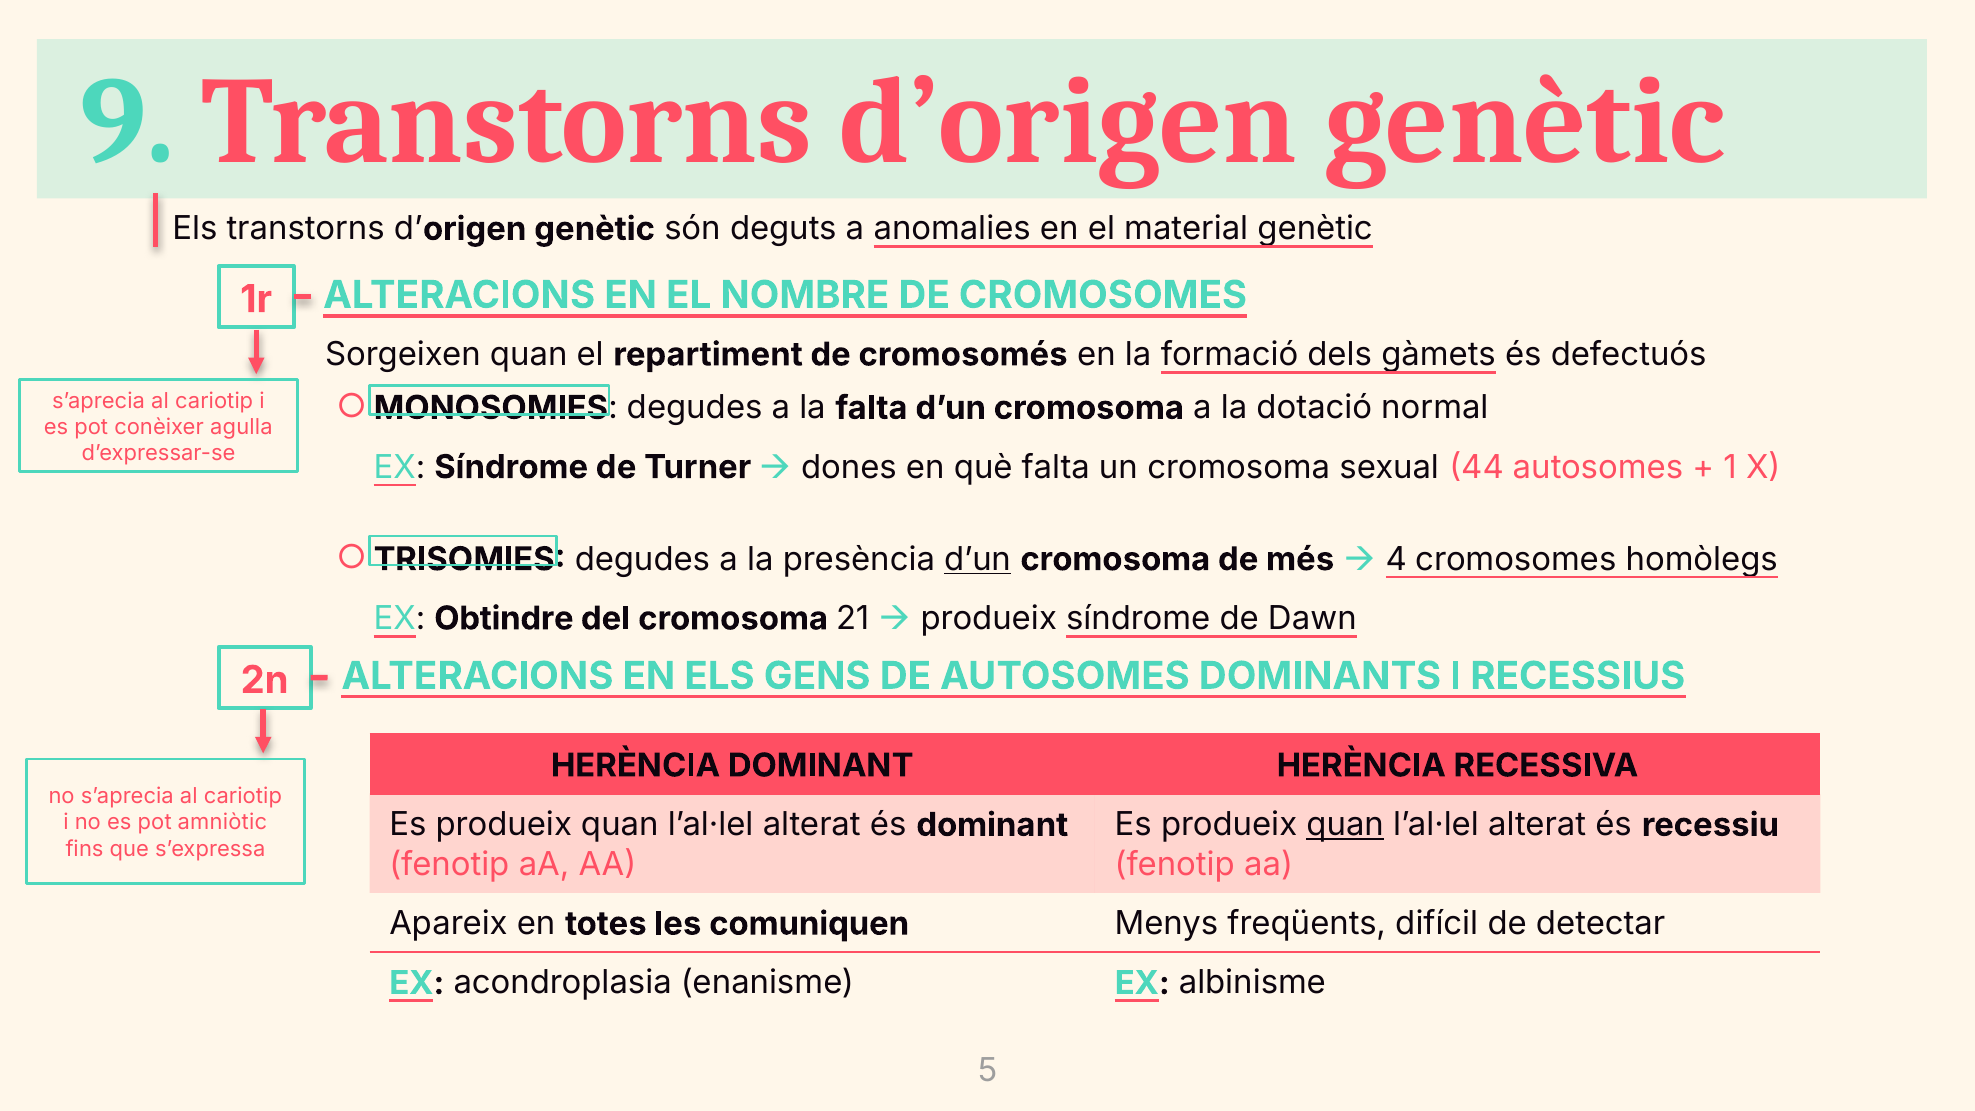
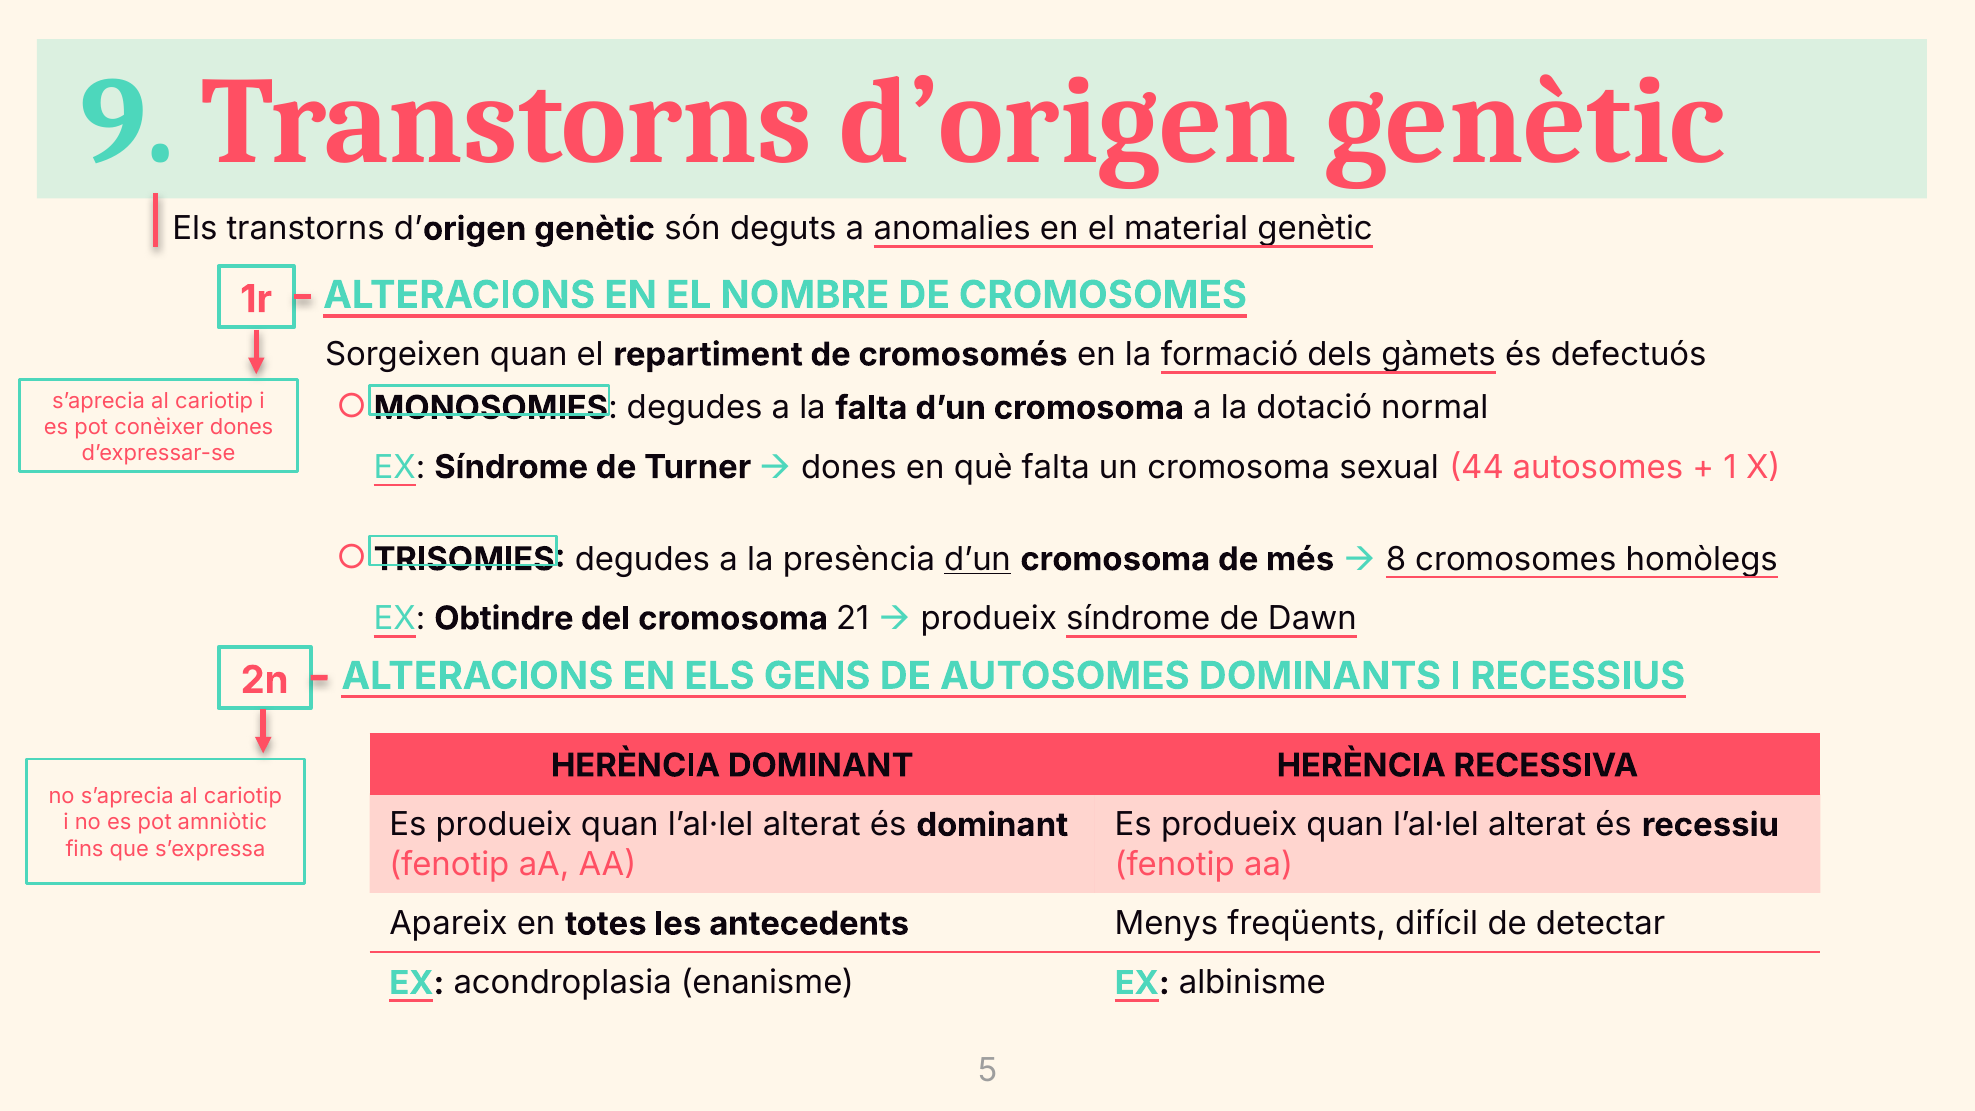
conèixer agulla: agulla -> dones (242, 427)
4: 4 -> 8 (1396, 559)
quan underline: present -> none (1345, 825)
comuniquen: comuniquen -> antecedents (809, 924)
